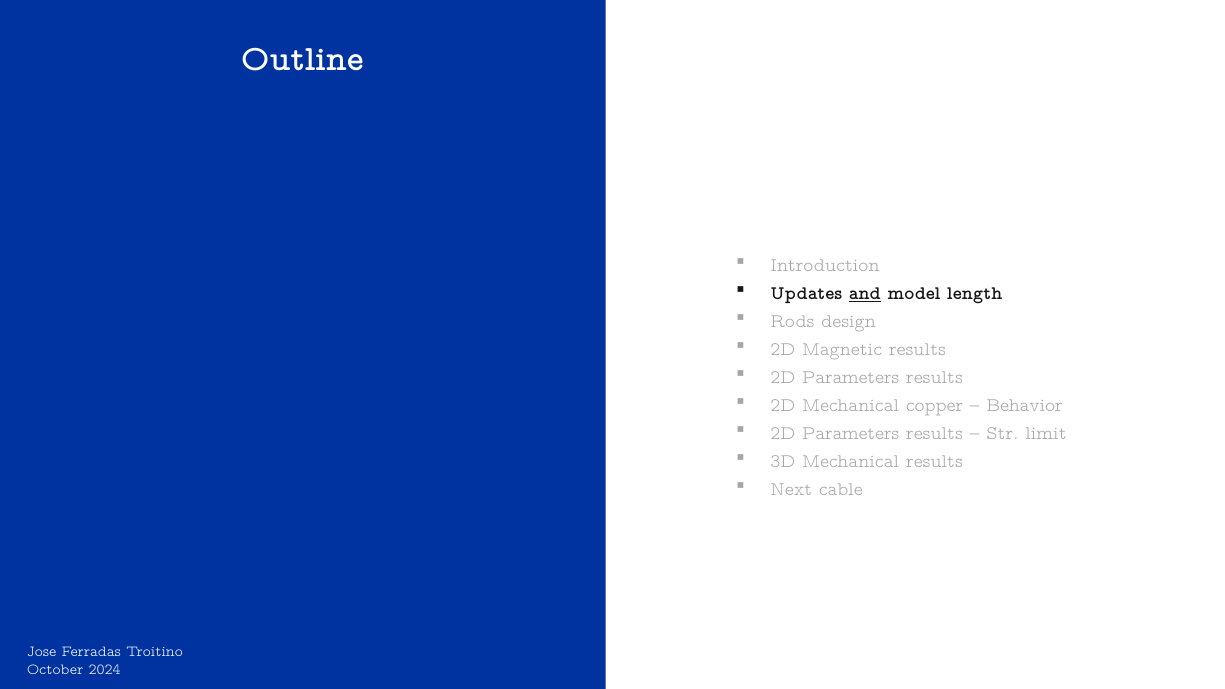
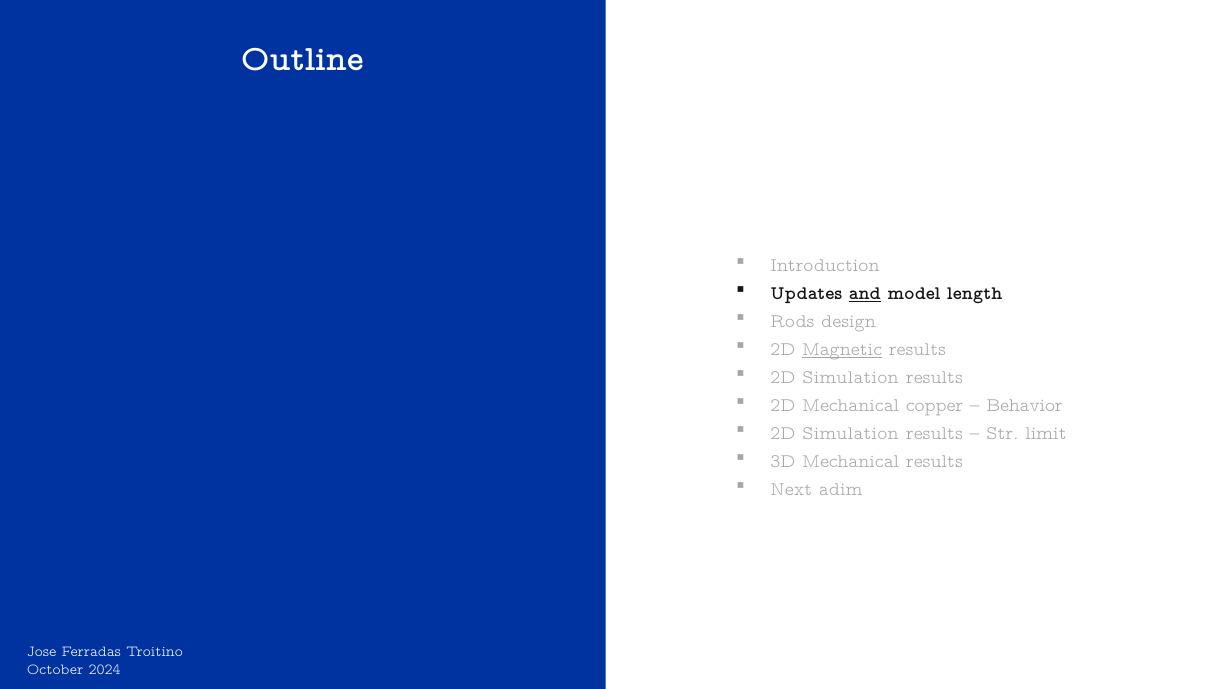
Magnetic underline: none -> present (842, 349)
Parameters: Parameters -> Simulation (851, 377)
Parameters: Parameters -> Simulation (851, 434)
cable: cable -> adim (841, 490)
